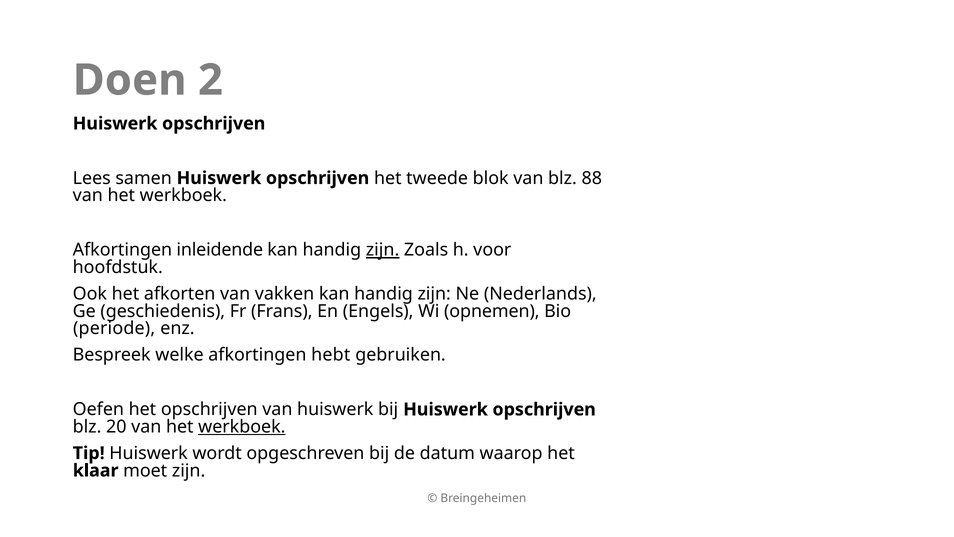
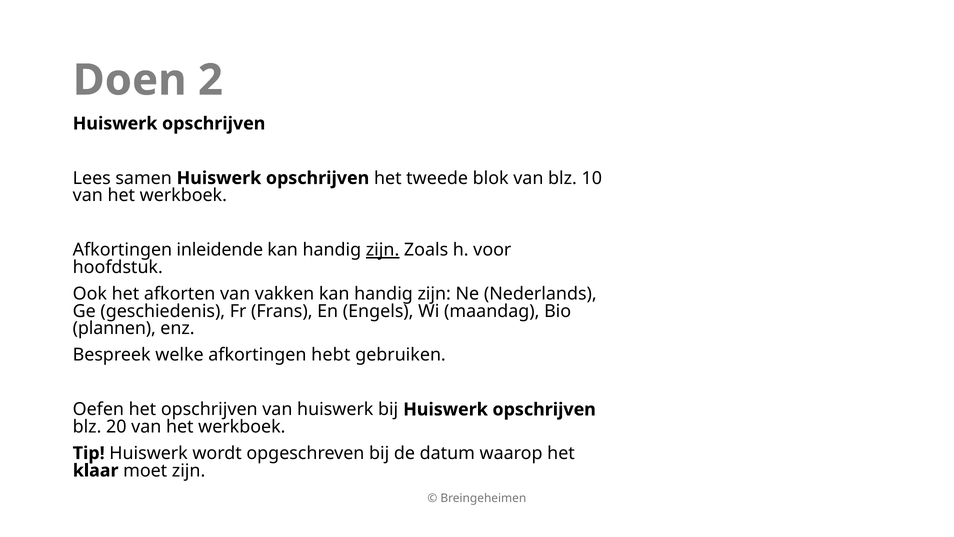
88: 88 -> 10 (592, 178)
opnemen: opnemen -> maandag (492, 311)
periode: periode -> plannen (114, 328)
werkboek underline: present -> none (242, 427)
